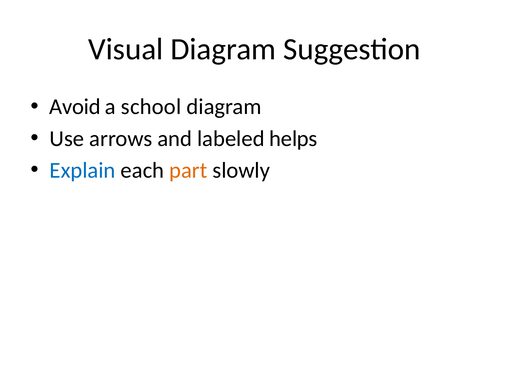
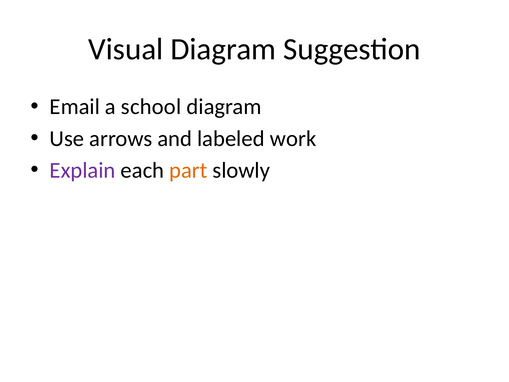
Avoid: Avoid -> Email (75, 107)
helps: helps -> work (293, 138)
Explain colour: blue -> purple (83, 170)
